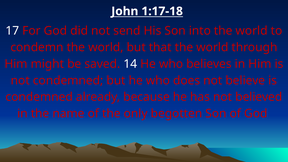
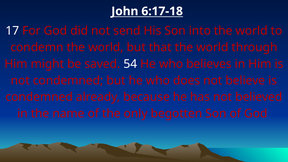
1:17-18: 1:17-18 -> 6:17-18 (162, 11)
14: 14 -> 54 (130, 64)
